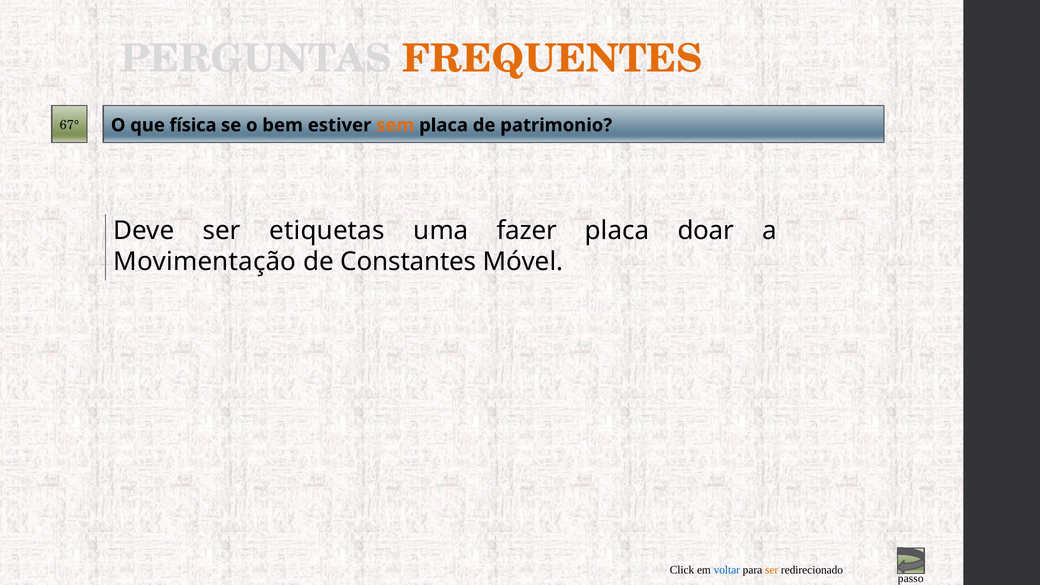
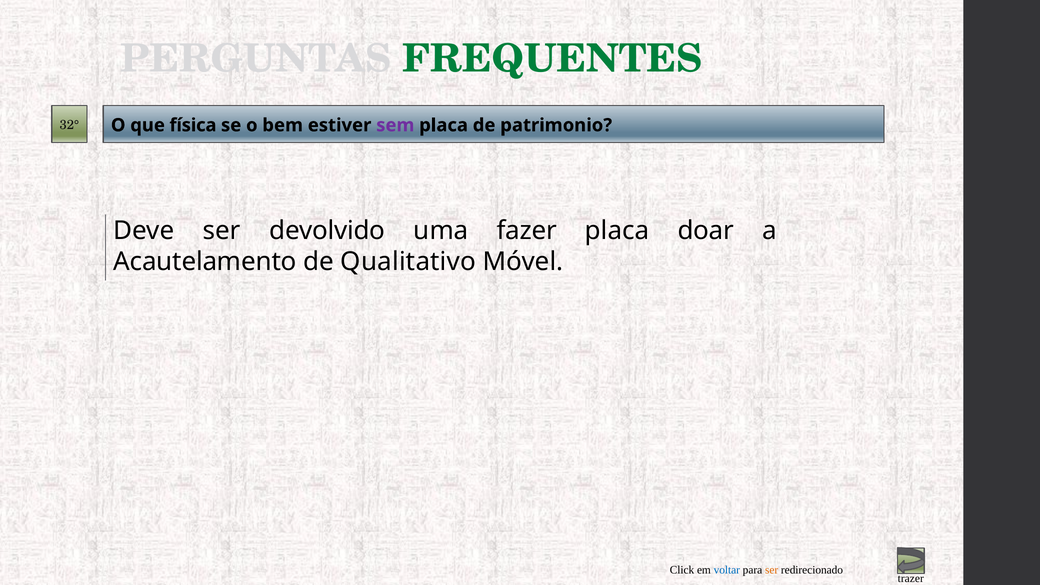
FREQUENTES colour: orange -> green (552, 59)
67°: 67° -> 32° (69, 125)
sem colour: orange -> purple (395, 125)
etiquetas: etiquetas -> devolvido (327, 231)
Movimentação: Movimentação -> Acautelamento (205, 262)
Constantes: Constantes -> Qualitativo (408, 262)
passo: passo -> trazer (911, 579)
